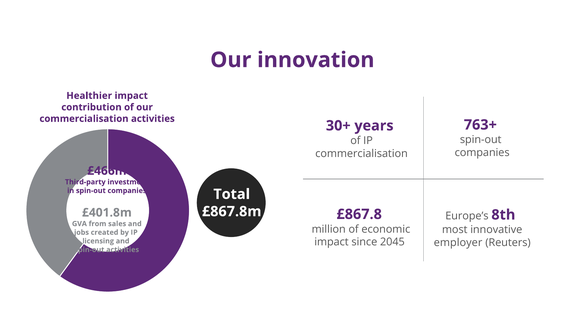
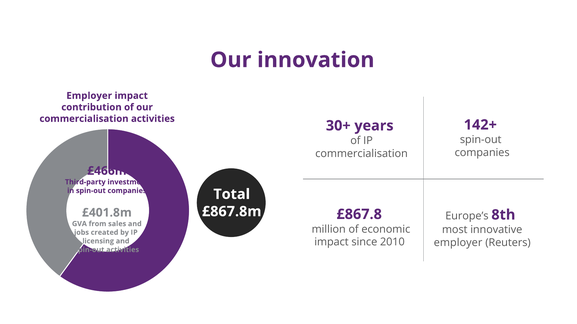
Healthier: Healthier -> Employer (89, 96)
763+: 763+ -> 142+ (480, 125)
2045: 2045 -> 2010 (392, 242)
